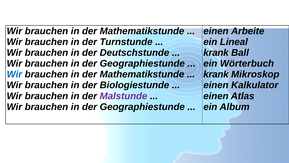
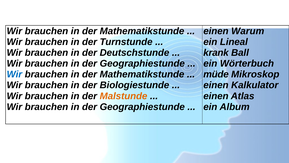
Arbeite: Arbeite -> Warum (248, 31)
krank: krank -> müde (216, 74)
Malstunde colour: purple -> orange (124, 96)
